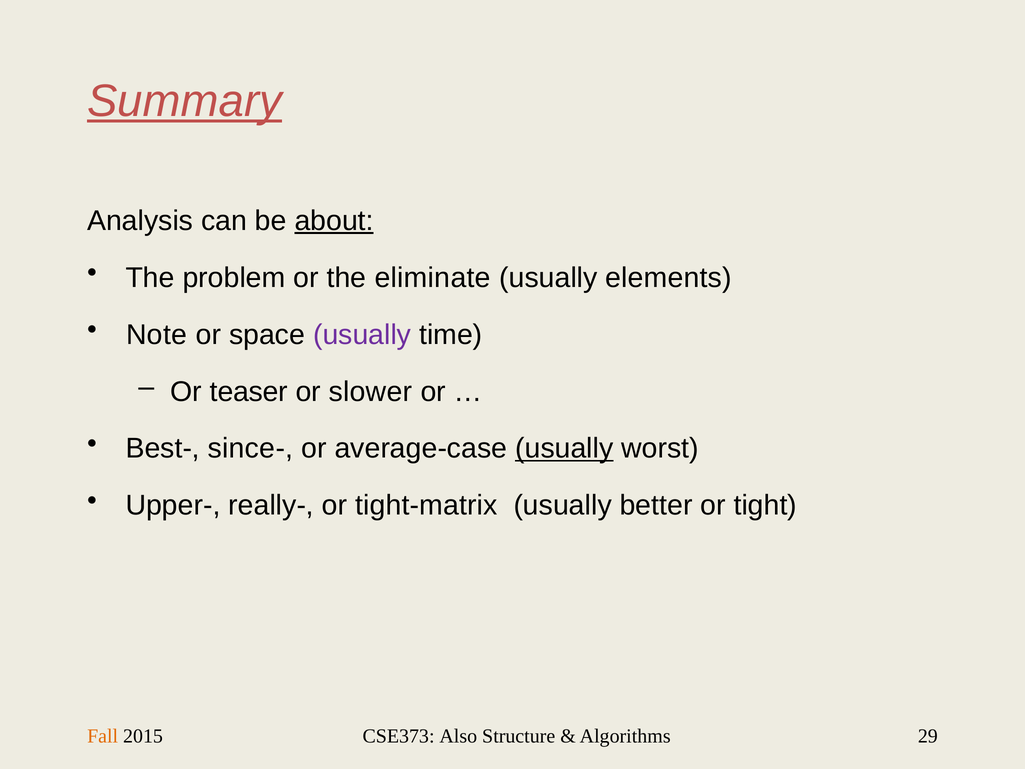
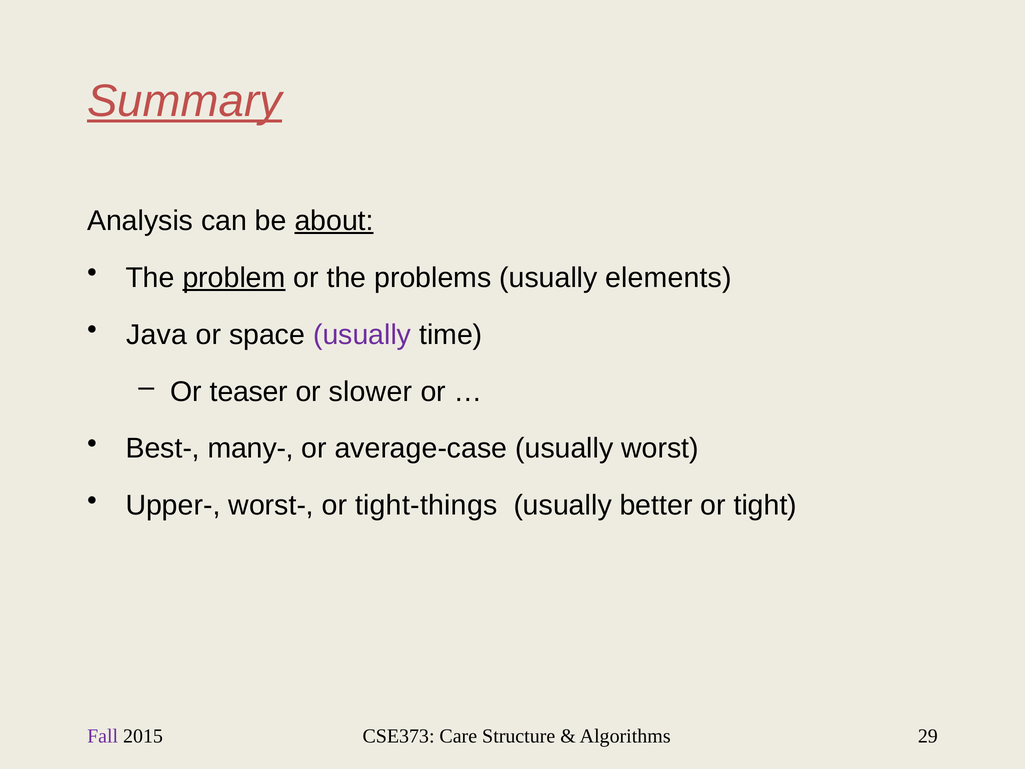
problem underline: none -> present (234, 278)
eliminate: eliminate -> problems (433, 278)
Note: Note -> Java (157, 335)
since-: since- -> many- (251, 448)
usually underline: present -> none (564, 448)
really-: really- -> worst- (271, 505)
tight-matrix: tight-matrix -> tight-things (426, 505)
Fall colour: orange -> purple (103, 736)
Also: Also -> Care (458, 736)
